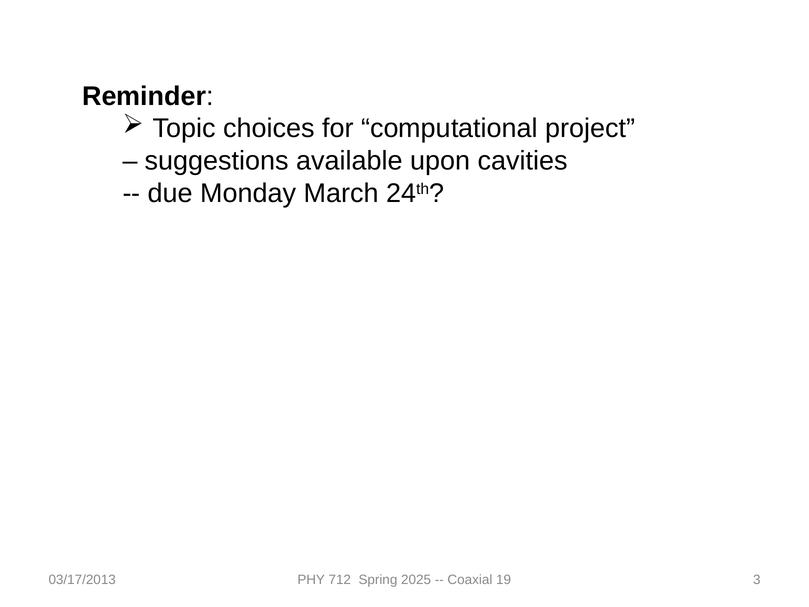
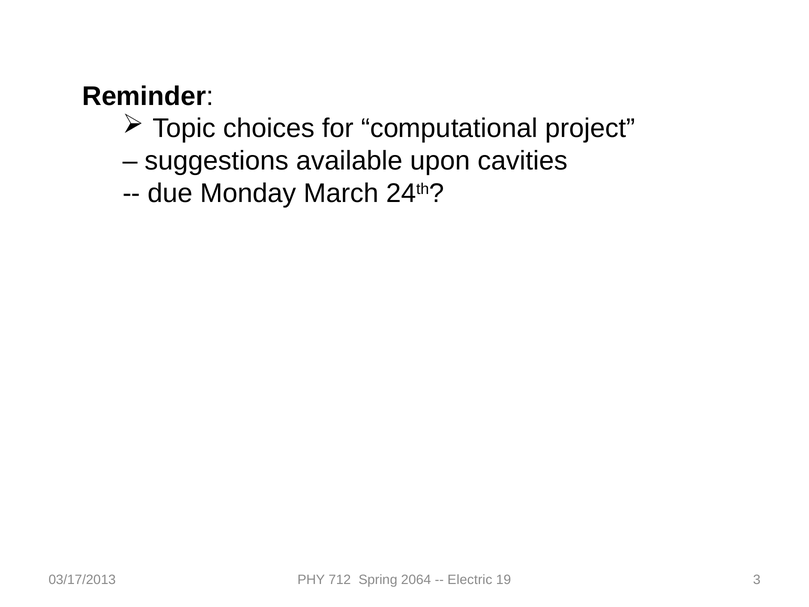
2025: 2025 -> 2064 (416, 579)
Coaxial: Coaxial -> Electric (470, 579)
